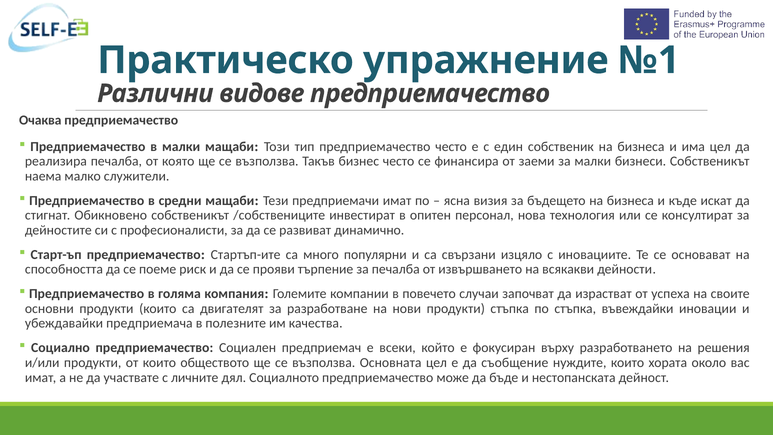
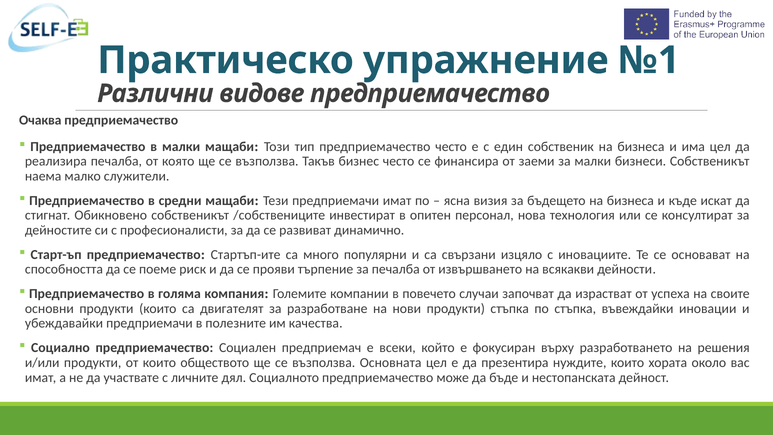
убеждавайки предприемача: предприемача -> предприемачи (149, 323)
съобщение: съобщение -> презентира (515, 363)
